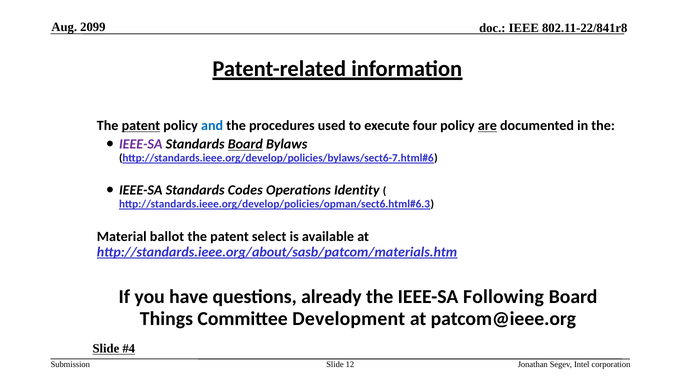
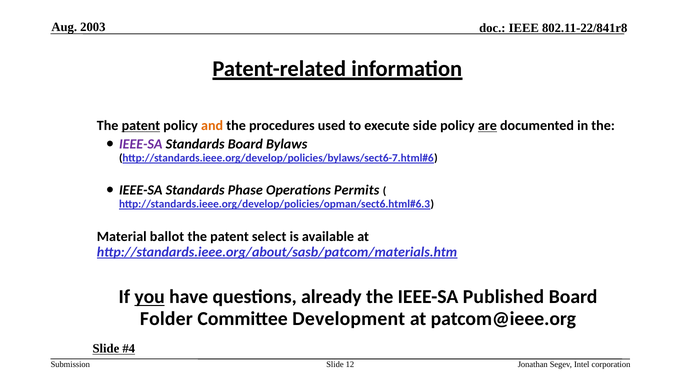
2099: 2099 -> 2003 (93, 27)
and colour: blue -> orange (212, 126)
four: four -> side (425, 126)
Board underline: present -> none (245, 144)
Codes: Codes -> Phase (245, 190)
Identity: Identity -> Permits (357, 190)
you underline: none -> present (150, 297)
Following: Following -> Published (503, 297)
Things: Things -> Folder (166, 319)
